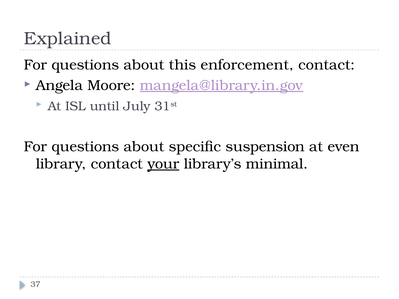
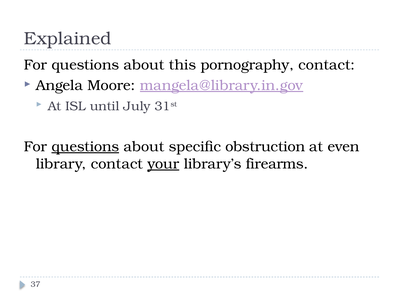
enforcement: enforcement -> pornography (247, 65)
questions underline: none -> present (85, 147)
suspension: suspension -> obstruction (265, 147)
minimal: minimal -> firearms (277, 164)
